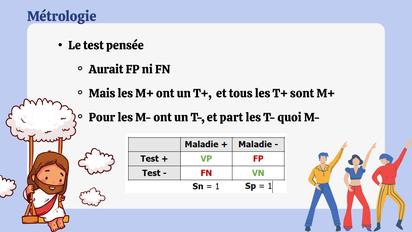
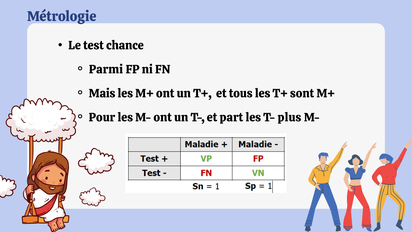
pensée: pensée -> chance (125, 45)
Aurait: Aurait -> Parmi (106, 69)
quoi: quoi -> plus (289, 117)
